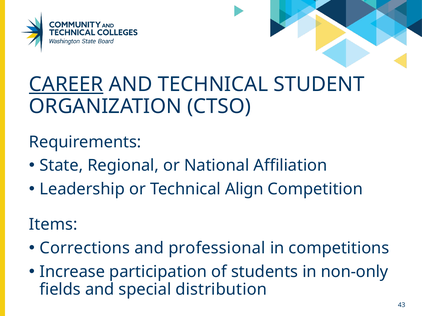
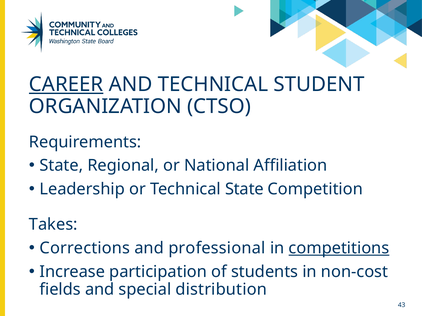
Technical Align: Align -> State (244, 189)
Items: Items -> Takes (53, 225)
competitions underline: none -> present (339, 248)
non-only: non-only -> non-cost (355, 272)
